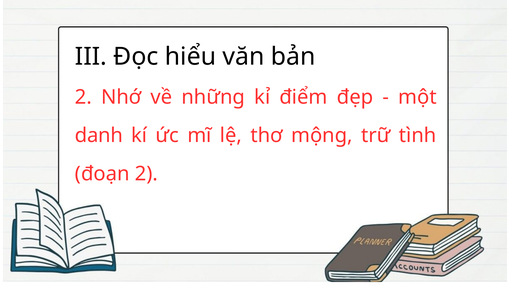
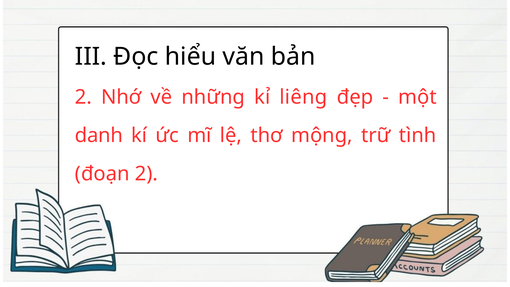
điểm: điểm -> liêng (303, 97)
